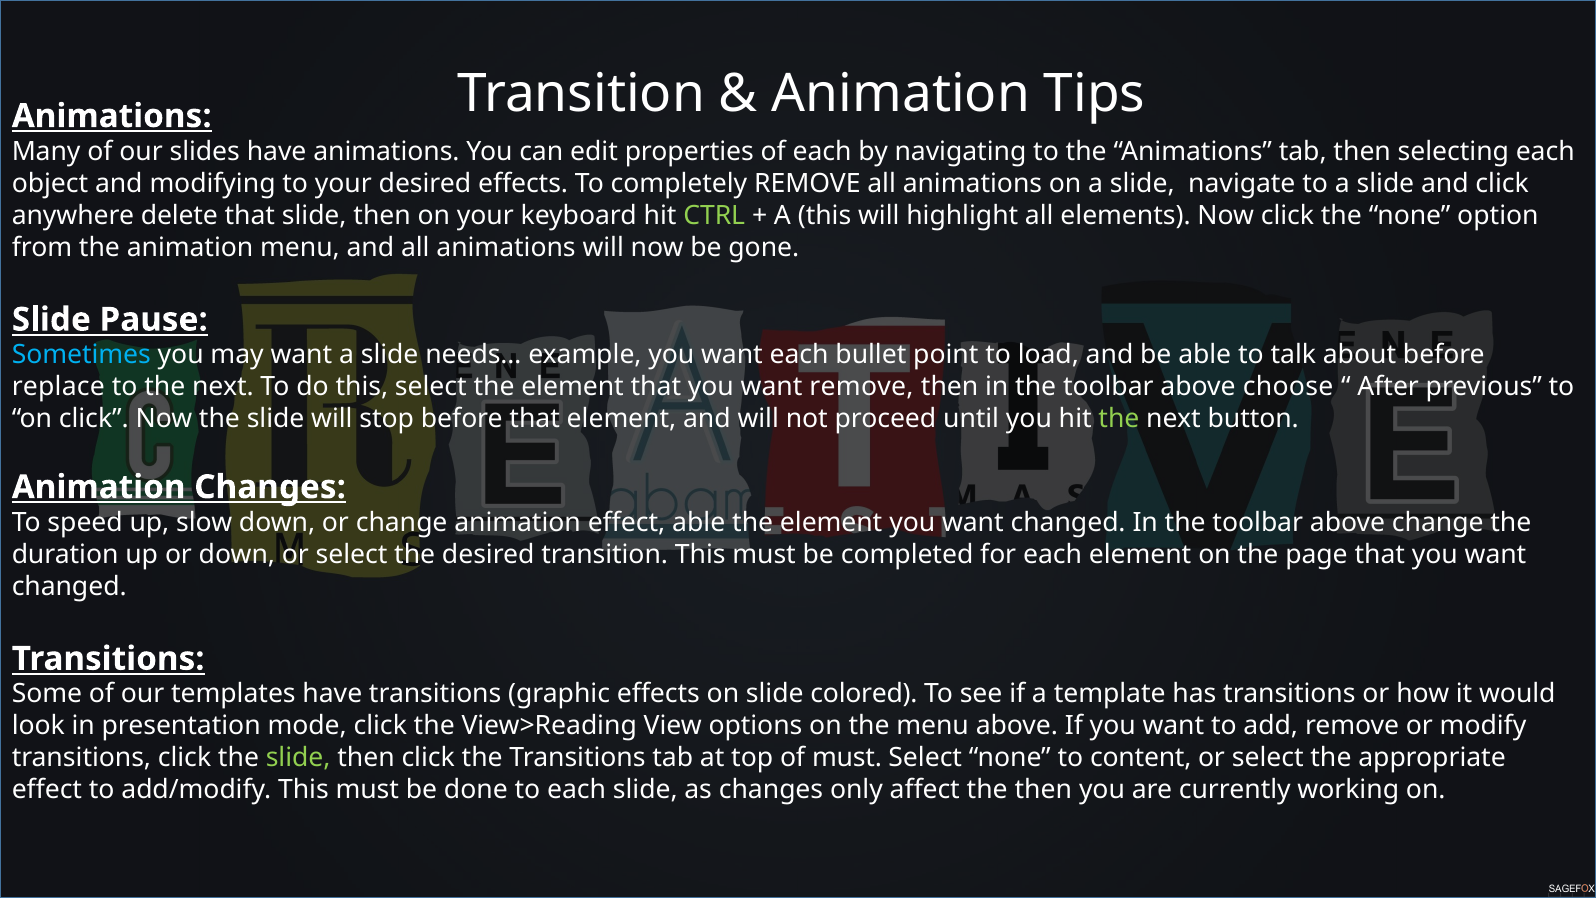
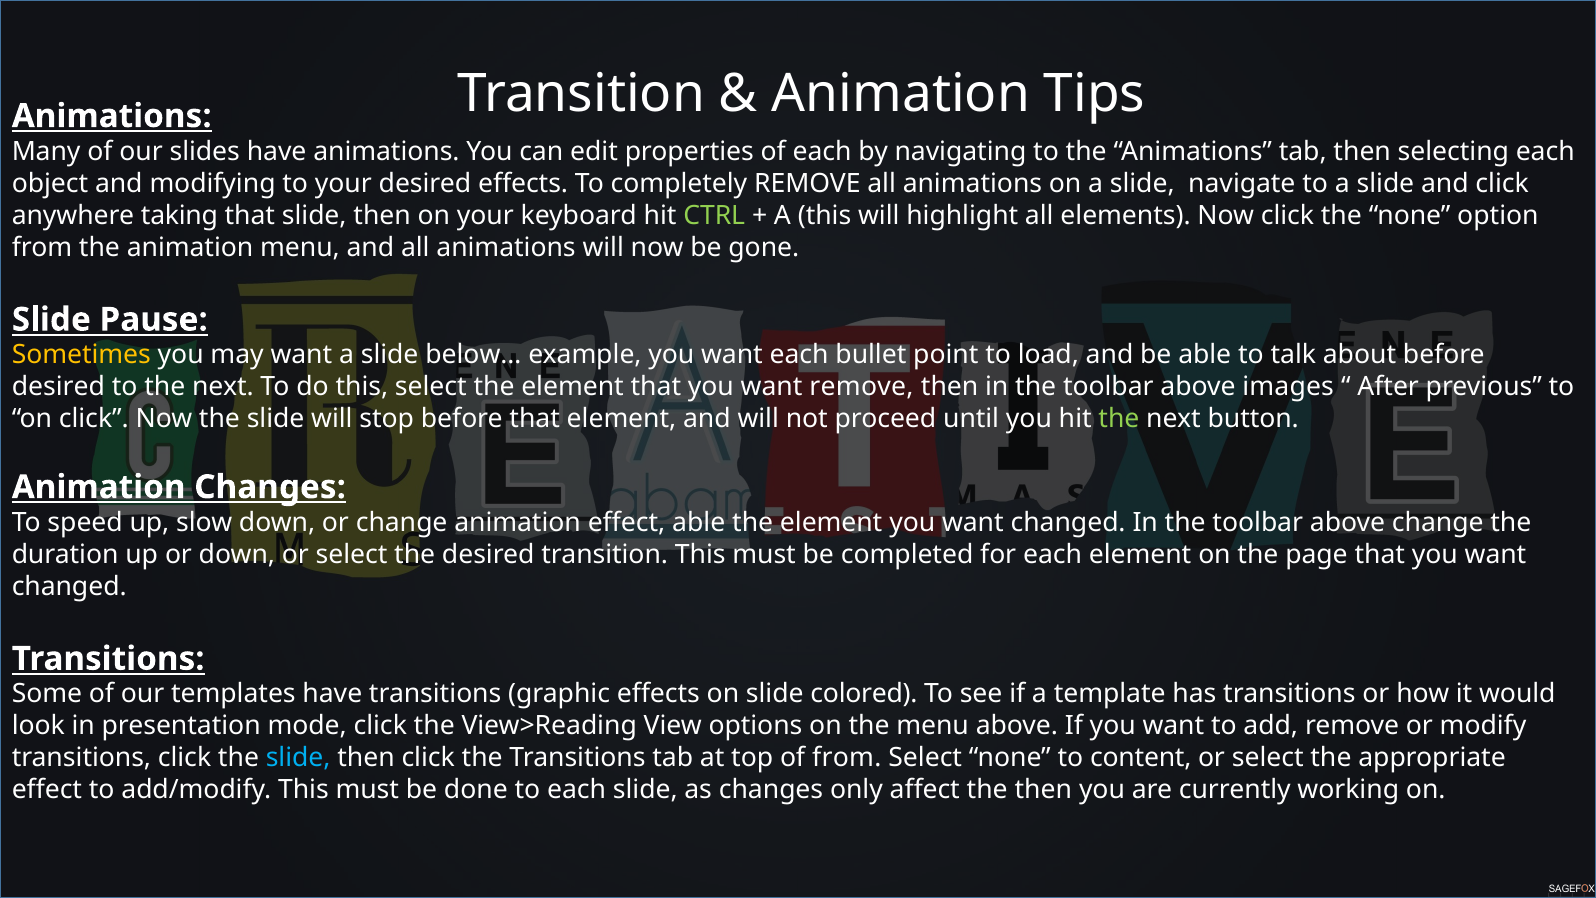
delete: delete -> taking (179, 215)
Sometimes colour: light blue -> yellow (81, 355)
needs…: needs… -> below… (473, 355)
replace: replace -> desired (58, 387)
choose: choose -> images (1288, 387)
slide colour: light green -> light blue (298, 758)
of must: must -> from (847, 758)
